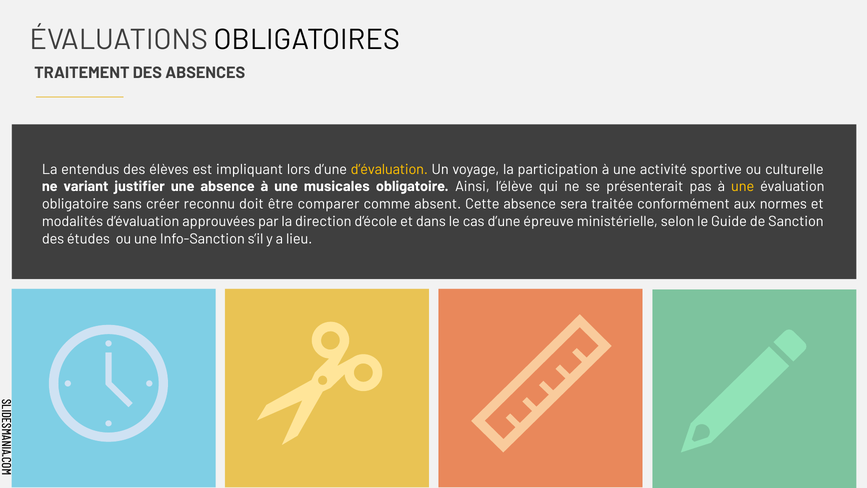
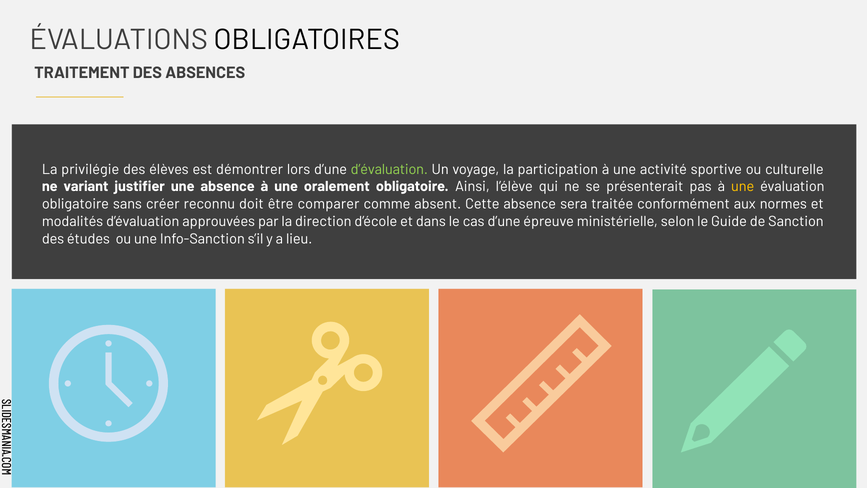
entendus: entendus -> privilégie (90, 169)
impliquant: impliquant -> démontrer (250, 169)
d’évaluation colour: yellow -> light green (389, 169)
musicales: musicales -> oralement (337, 187)
